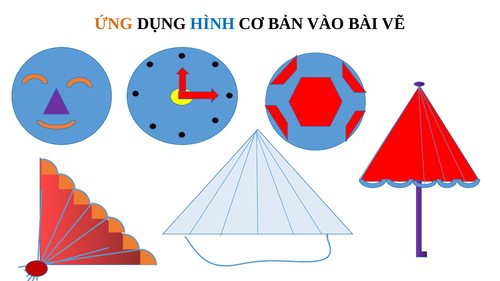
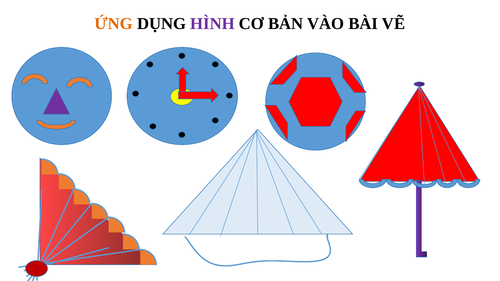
HÌNH colour: blue -> purple (213, 24)
